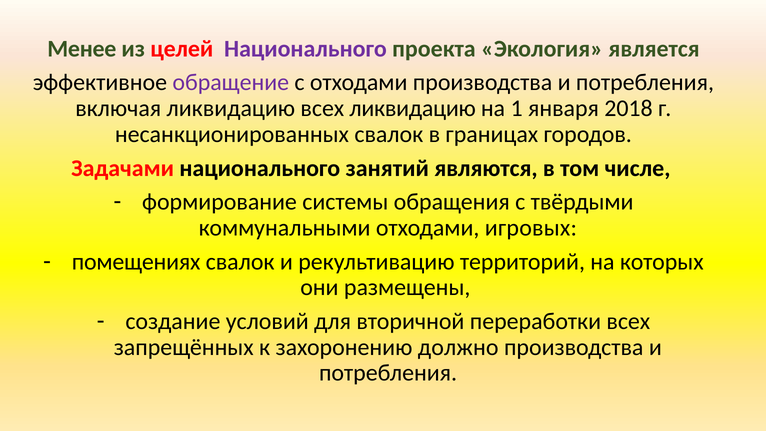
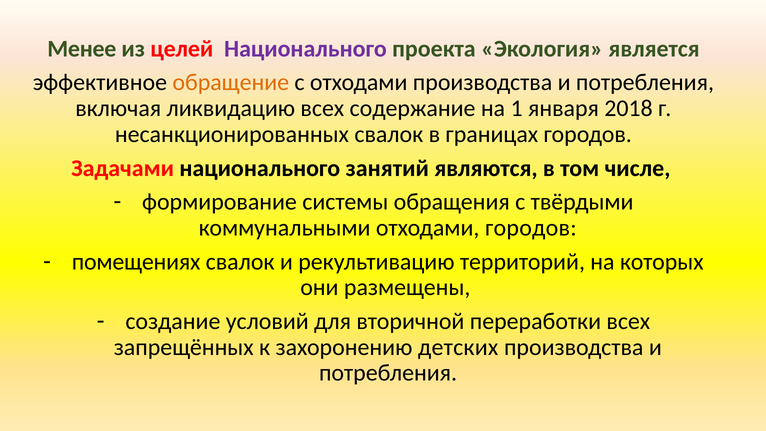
обращение colour: purple -> orange (231, 83)
всех ликвидацию: ликвидацию -> содержание (413, 108)
отходами игровых: игровых -> городов (531, 228)
должно: должно -> детских (458, 347)
